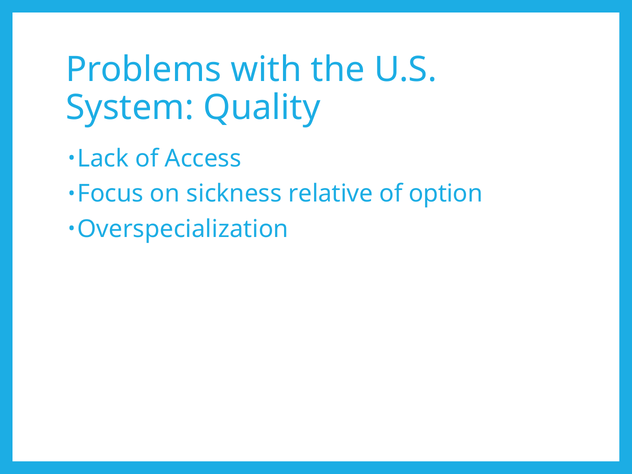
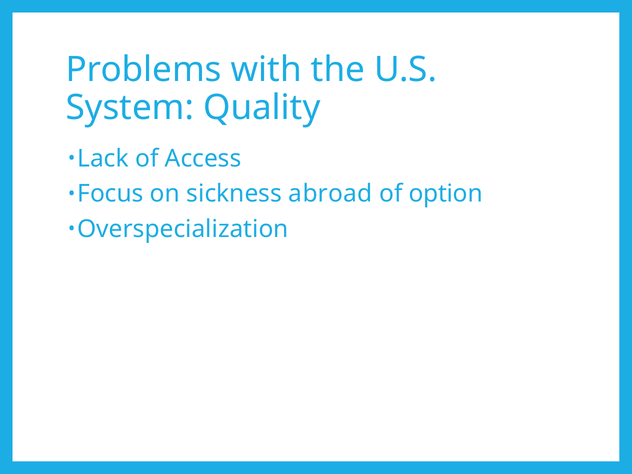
relative: relative -> abroad (331, 194)
